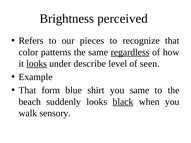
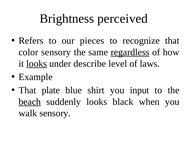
color patterns: patterns -> sensory (56, 52)
seen: seen -> laws (150, 64)
form: form -> plate (51, 90)
you same: same -> input (140, 90)
beach underline: none -> present (30, 102)
black underline: present -> none (123, 102)
